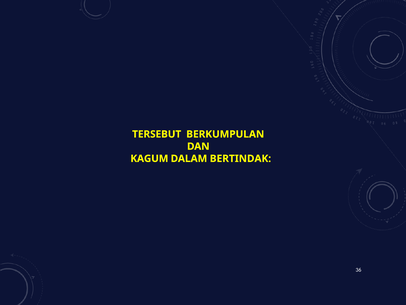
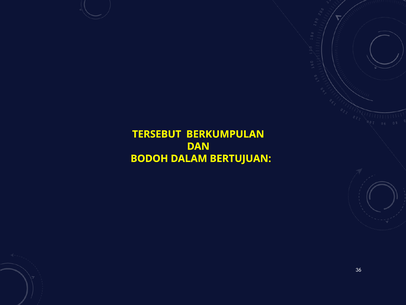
KAGUM: KAGUM -> BODOH (149, 158)
BERTINDAK: BERTINDAK -> BERTUJUAN (240, 158)
